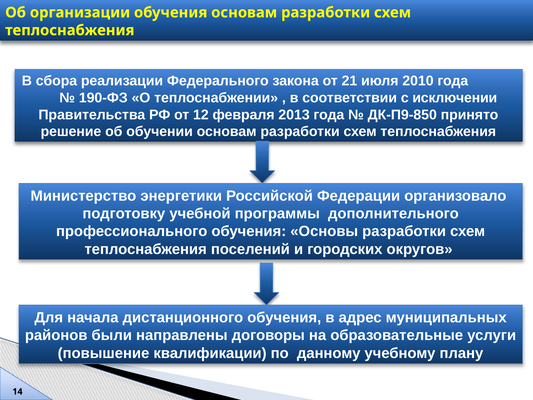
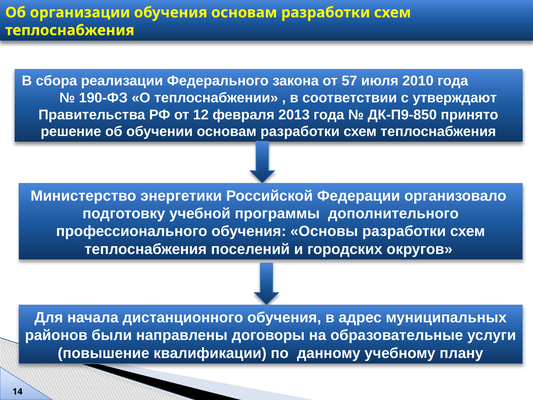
21: 21 -> 57 (349, 81)
исключении: исключении -> утверждают (455, 98)
